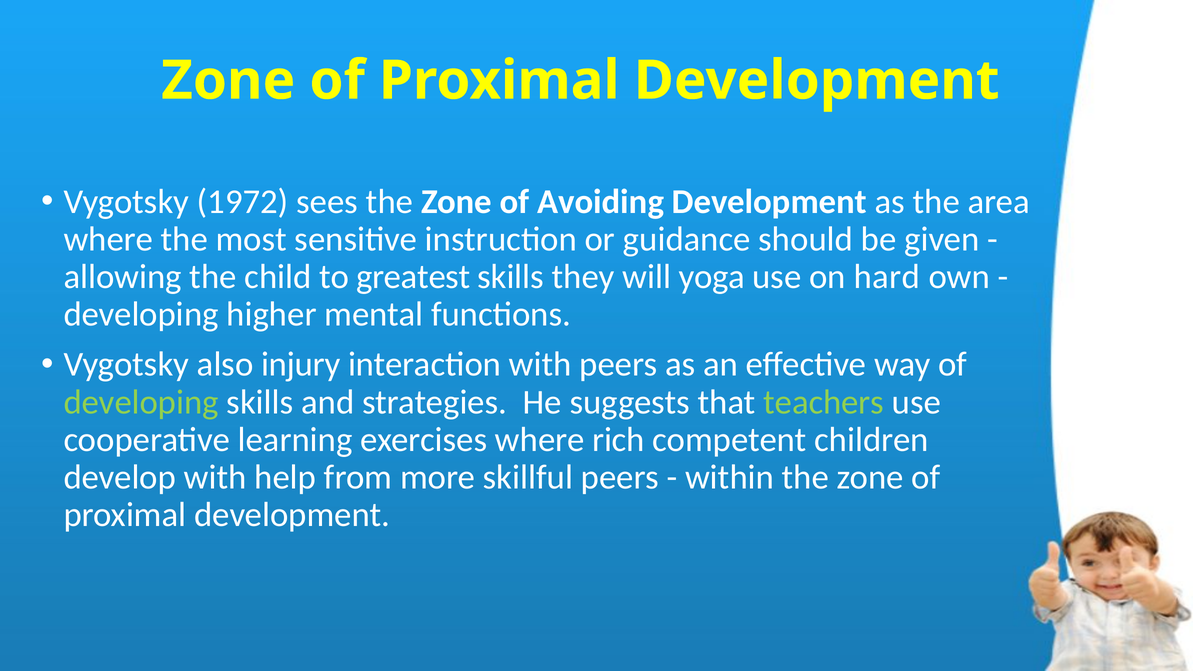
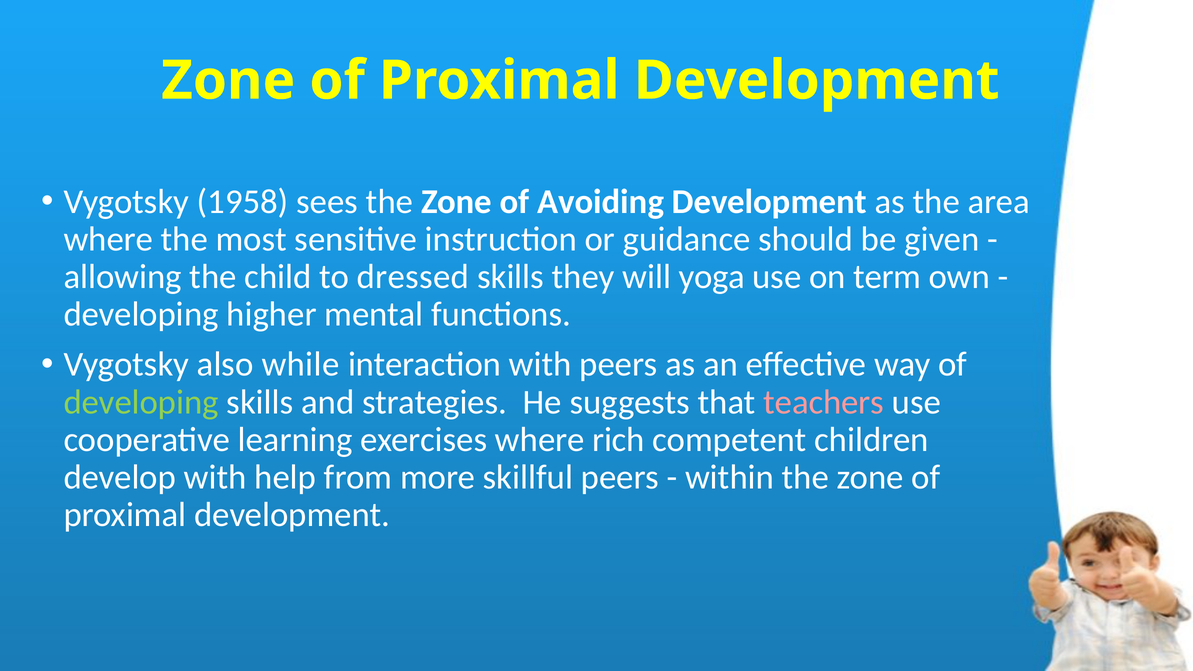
1972: 1972 -> 1958 (243, 202)
greatest: greatest -> dressed (413, 277)
hard: hard -> term (887, 277)
injury: injury -> while (301, 364)
teachers colour: light green -> pink (824, 402)
